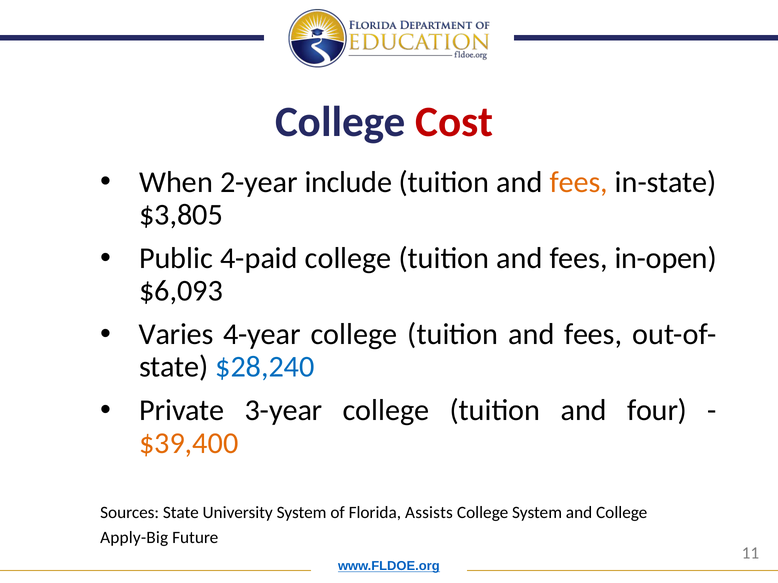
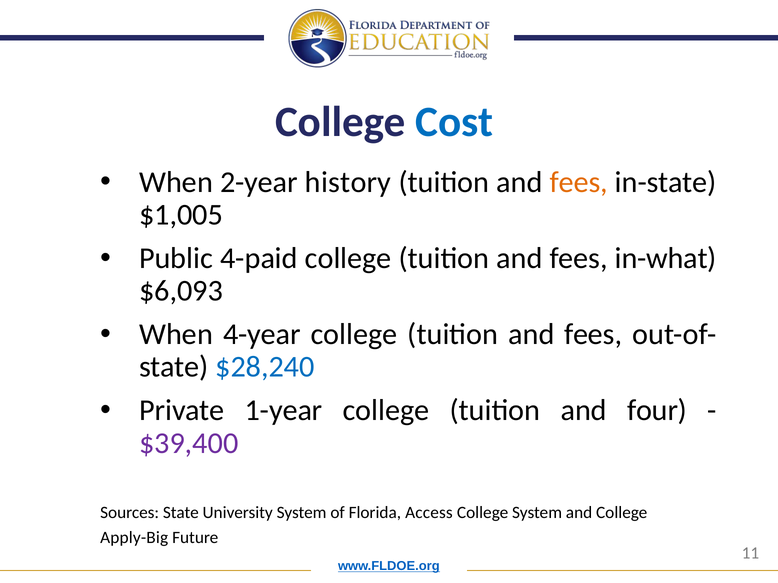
Cost colour: red -> blue (454, 122)
include: include -> history (348, 182)
$3,805: $3,805 -> $1,005 (181, 215)
in-open: in-open -> in-what (666, 258)
Varies: Varies -> When (176, 335)
3-year: 3-year -> 1-year (284, 411)
$39,400 colour: orange -> purple (189, 443)
Assists: Assists -> Access (429, 513)
